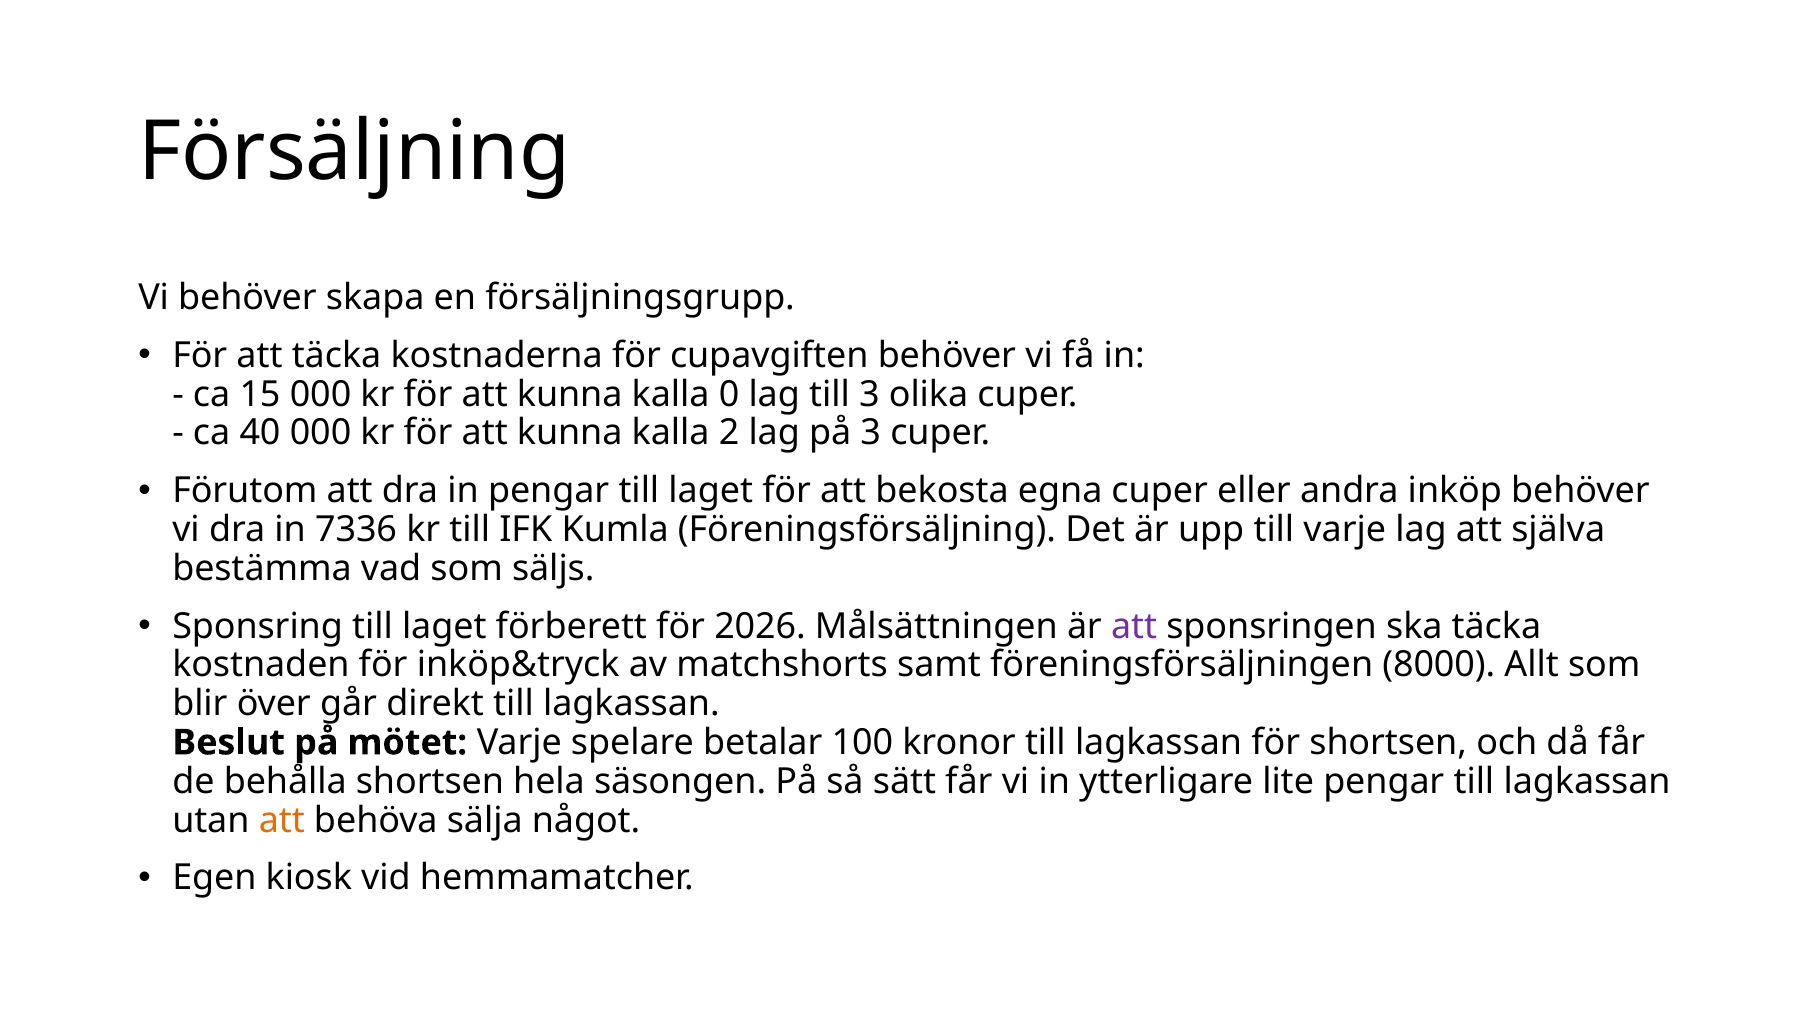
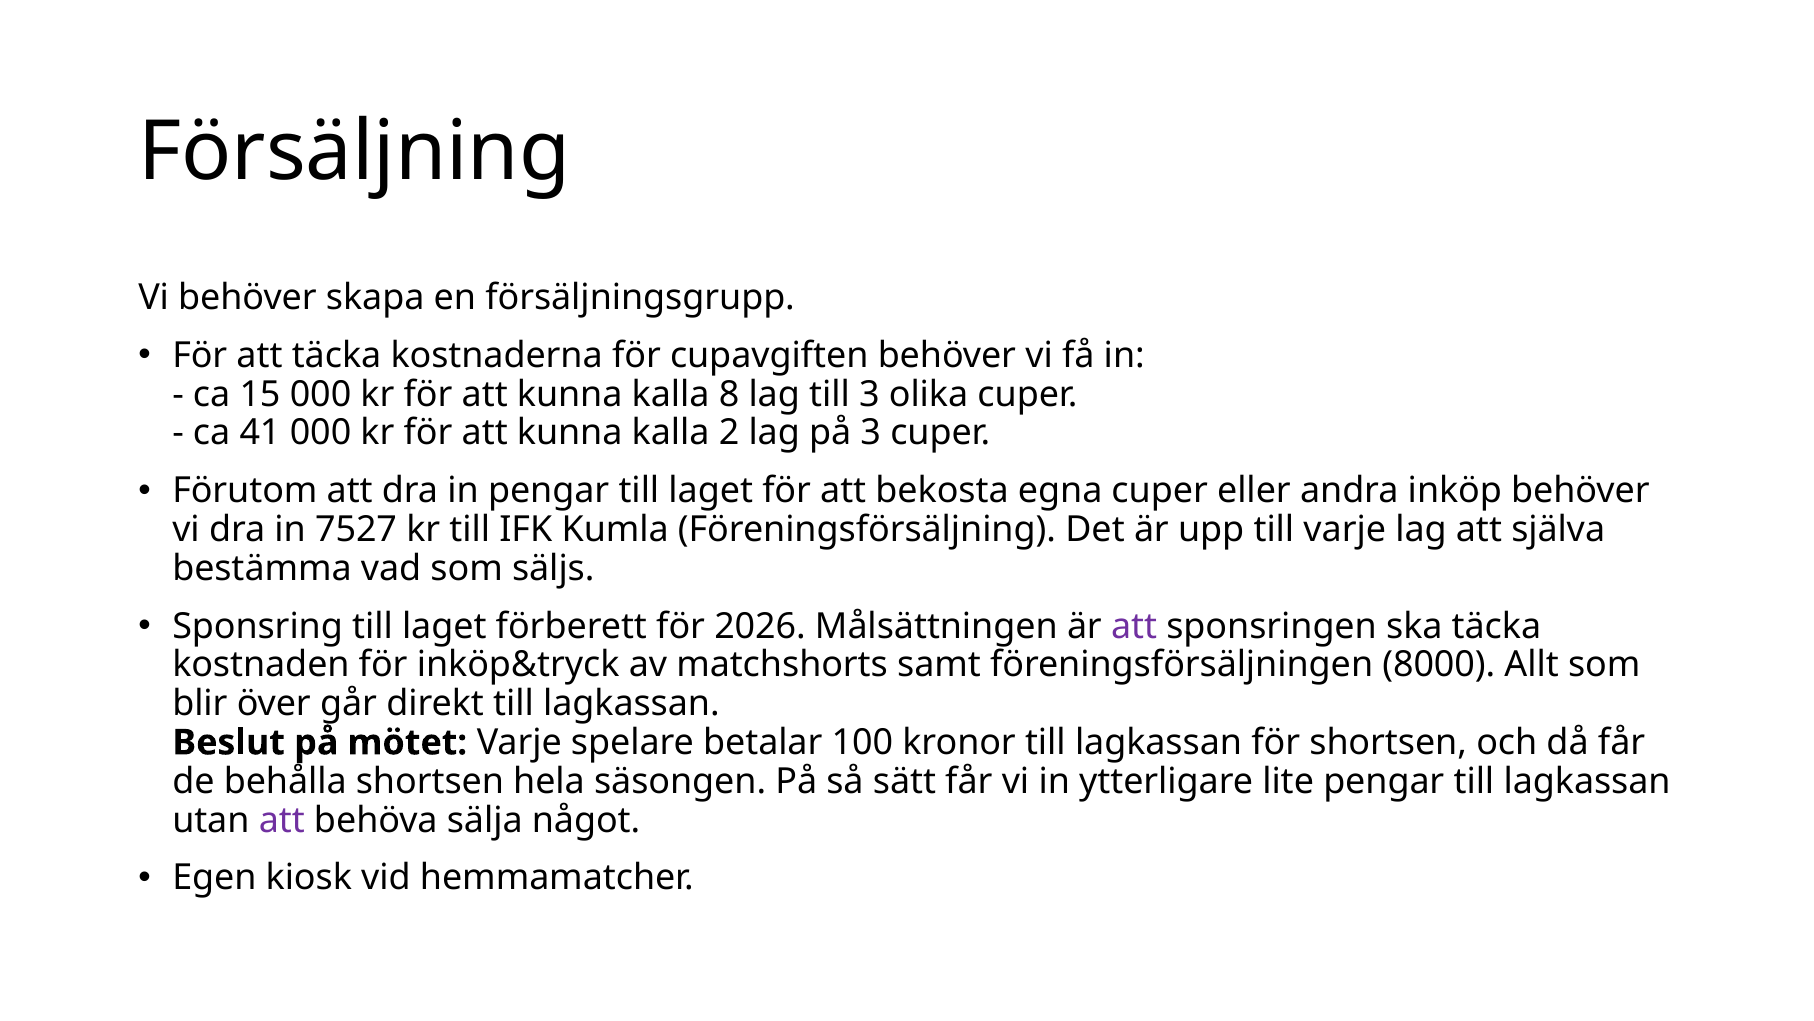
0: 0 -> 8 (729, 394)
40: 40 -> 41 (260, 433)
7336: 7336 -> 7527 (356, 529)
att colour: orange -> purple (282, 820)
